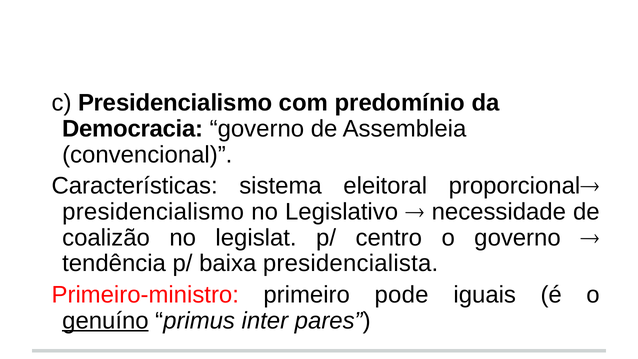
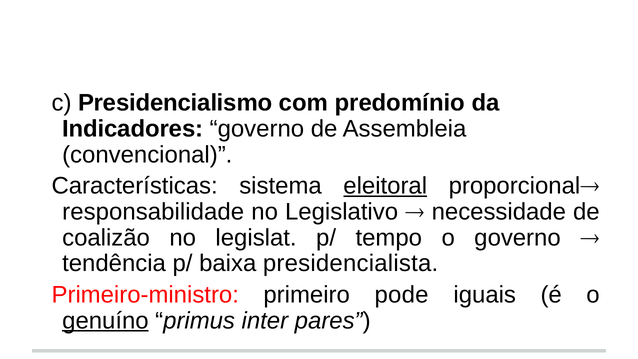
Democracia: Democracia -> Indicadores (133, 129)
eleitoral underline: none -> present (385, 186)
presidencialismo: presidencialismo -> responsabilidade (153, 212)
centro: centro -> tempo (389, 238)
